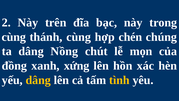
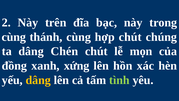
hợp chén: chén -> chút (130, 37)
Nồng: Nồng -> Chén (64, 51)
tình colour: yellow -> light green (119, 80)
